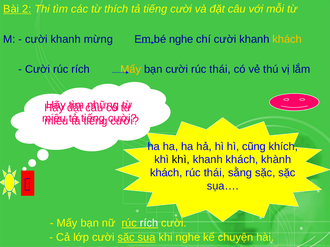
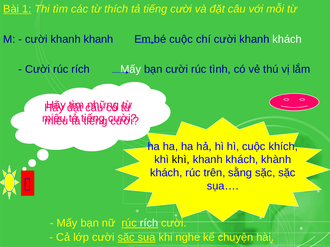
2: 2 -> 1 (27, 9)
khanh mừng: mừng -> khanh (98, 39)
bé nghe: nghe -> cuộc (181, 39)
khách colour: yellow -> white (287, 39)
Mấy colour: yellow -> white (131, 69)
cười rúc thái: thái -> tình (220, 69)
hì cũng: cũng -> cuộc (254, 147)
thái: thái -> trên (215, 173)
